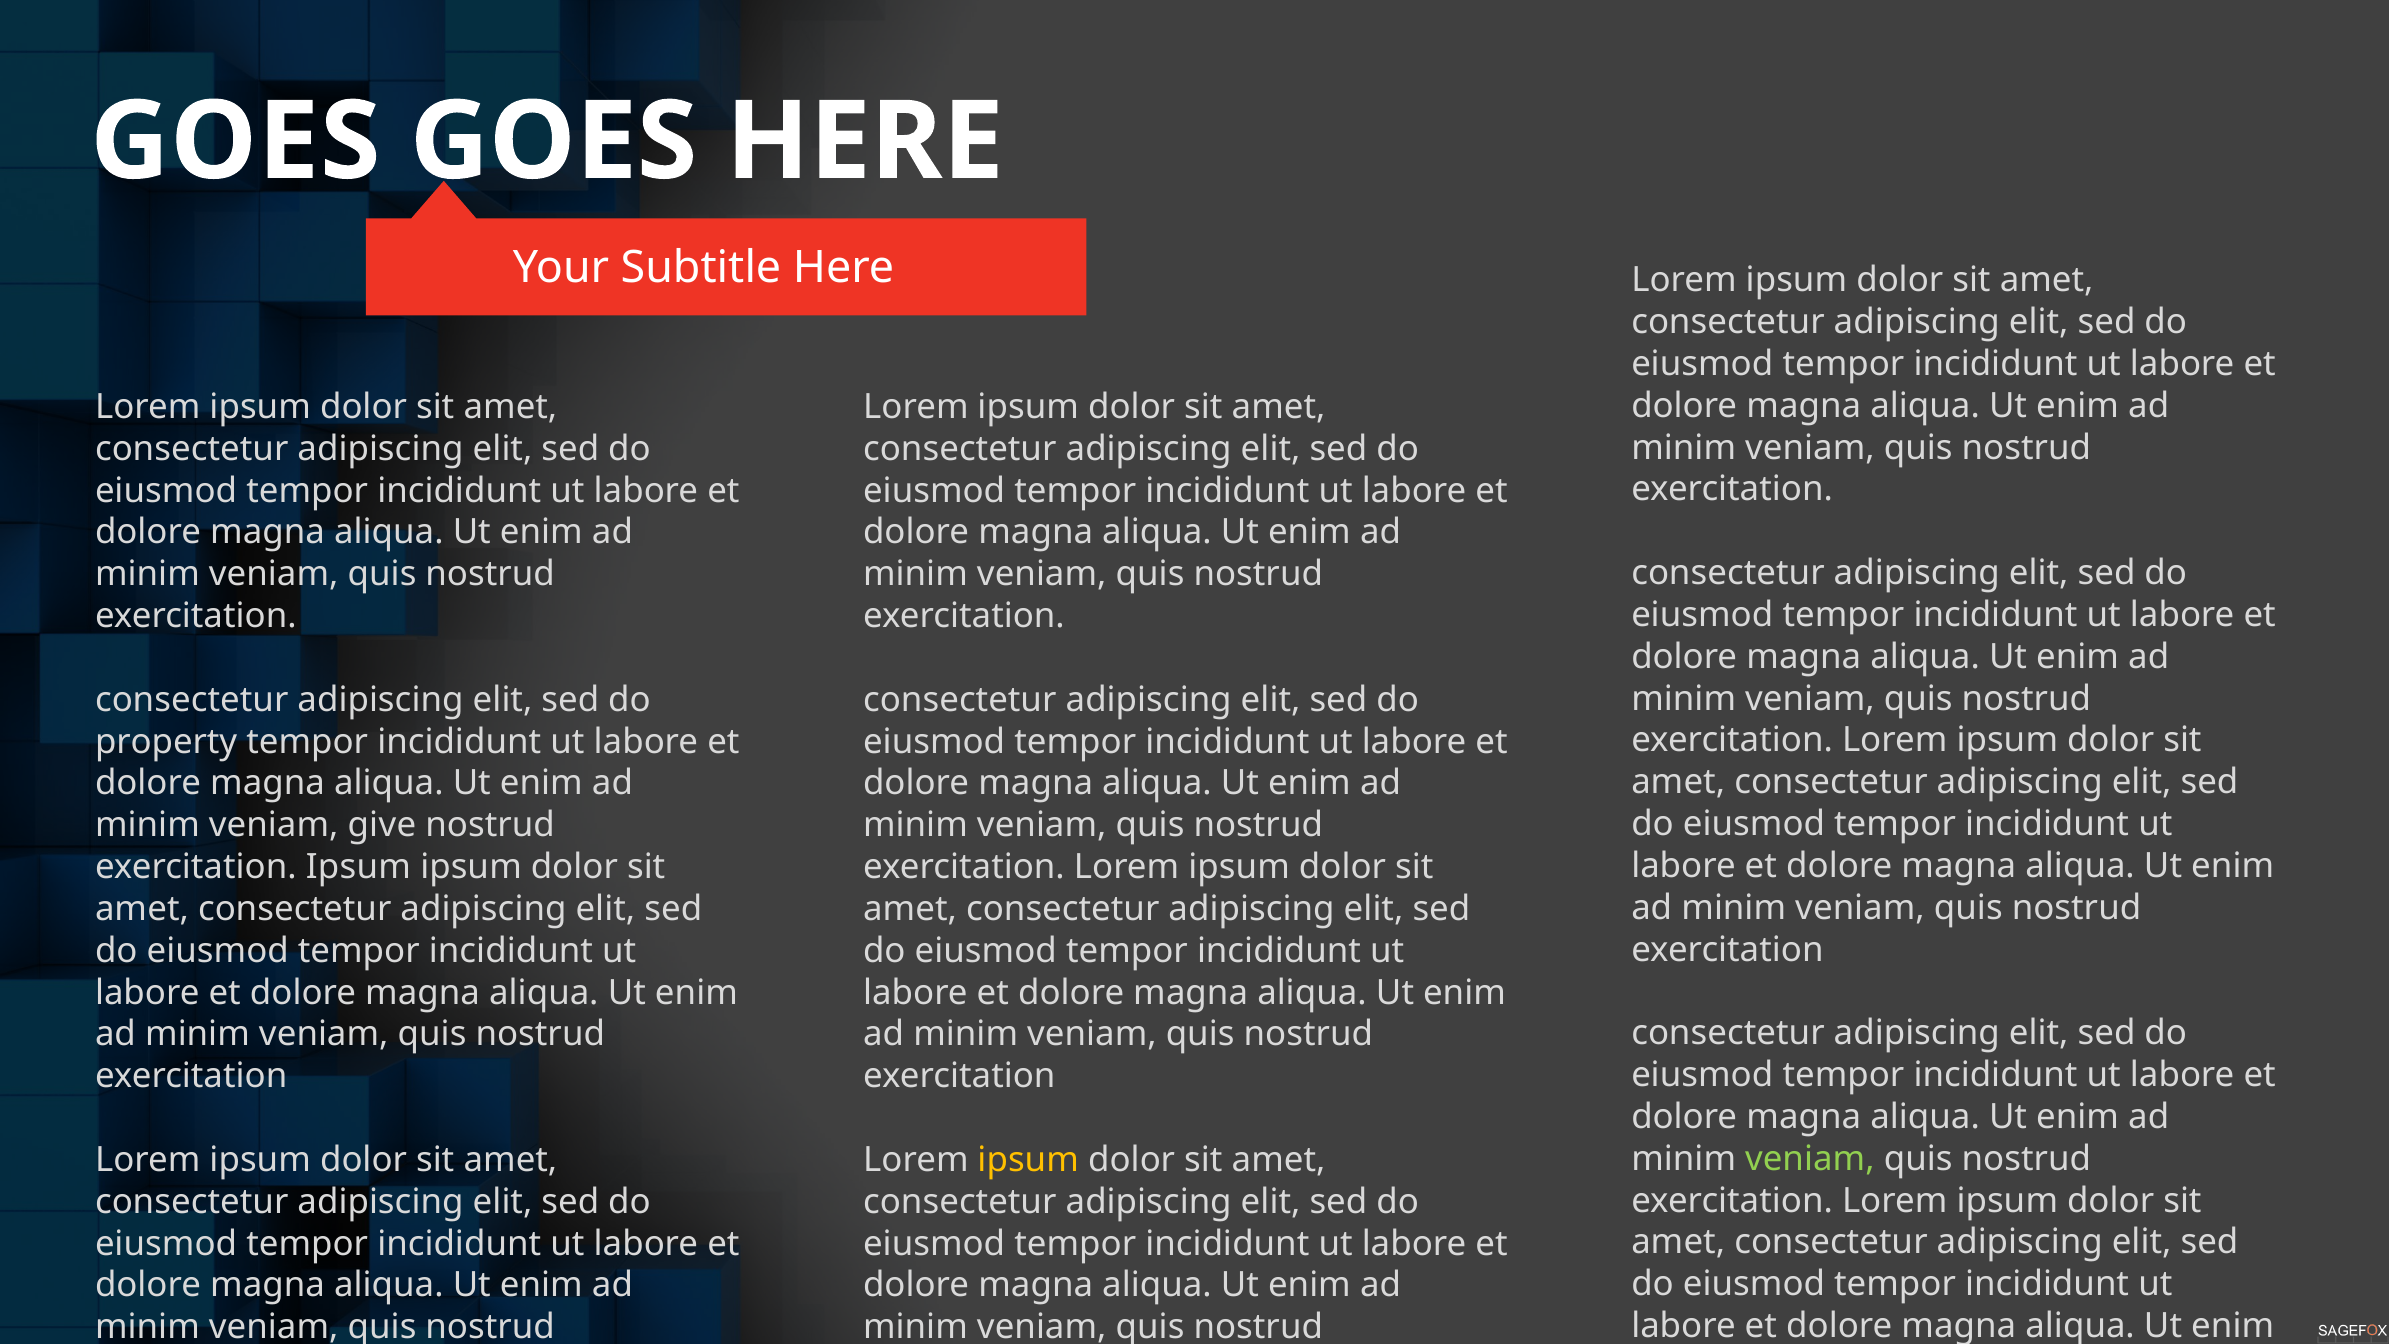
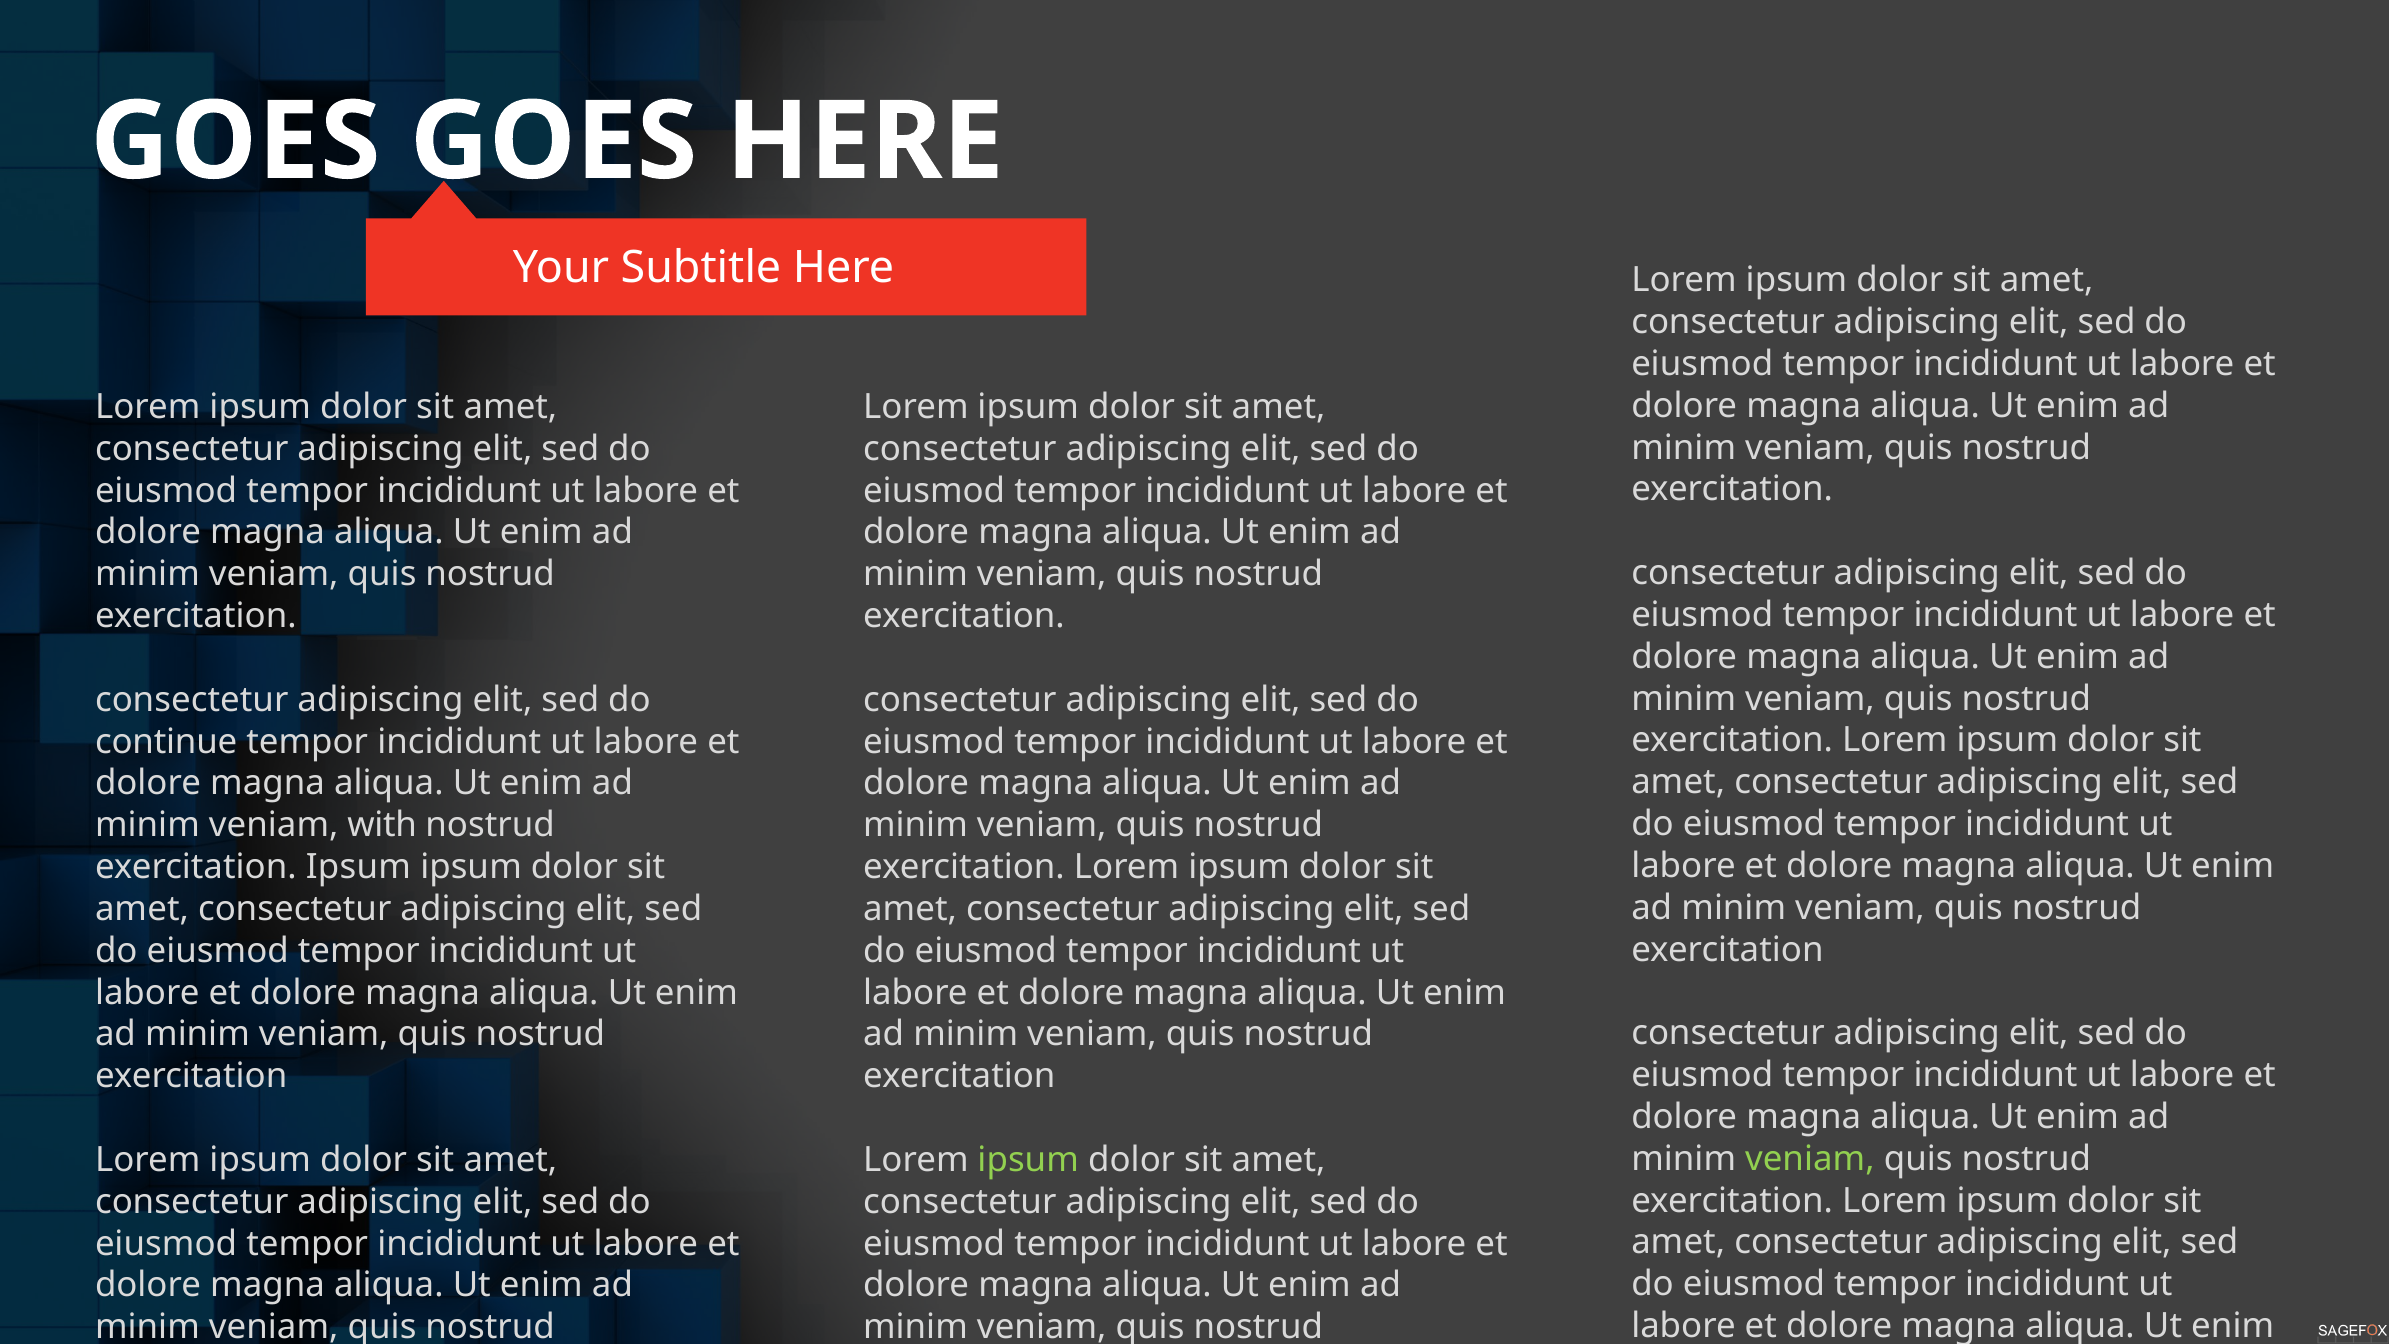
property: property -> continue (166, 741)
give: give -> with (382, 825)
ipsum colour: yellow -> light green (1028, 1160)
